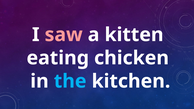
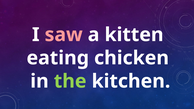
the colour: light blue -> light green (70, 81)
